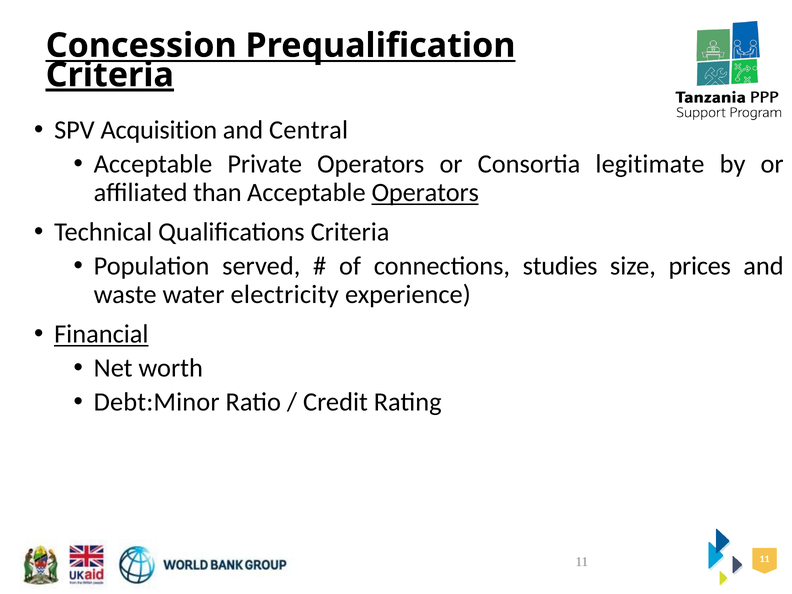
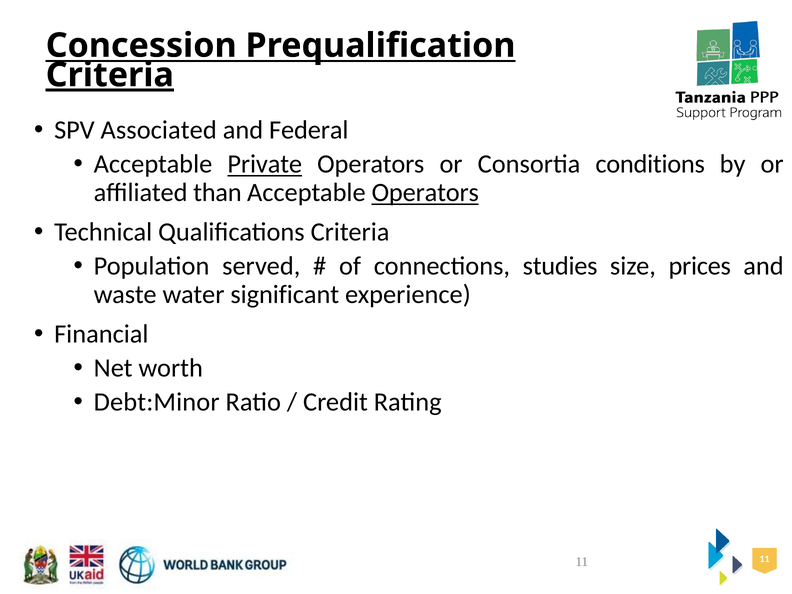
Acquisition: Acquisition -> Associated (159, 130)
Central: Central -> Federal (309, 130)
Private underline: none -> present (265, 164)
legitimate: legitimate -> conditions (650, 164)
electricity: electricity -> significant (285, 295)
Financial underline: present -> none (101, 334)
